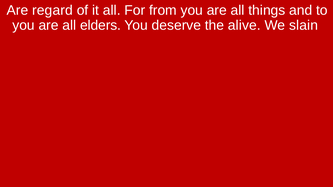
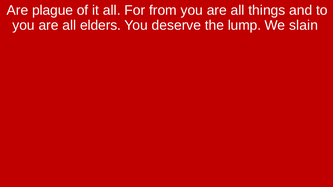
regard: regard -> plague (53, 10)
alive: alive -> lump (244, 25)
